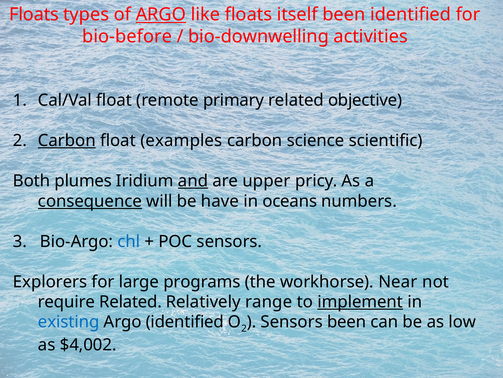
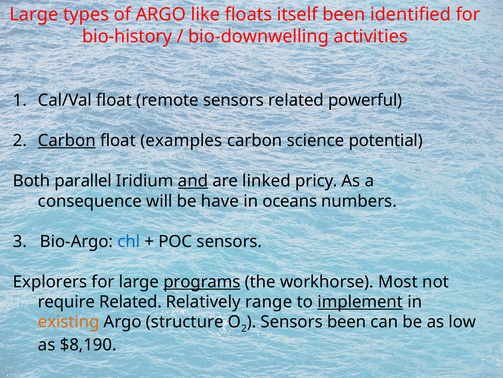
Floats: Floats -> Large (34, 15)
ARGO underline: present -> none (161, 15)
bio-before: bio-before -> bio-history (127, 36)
remote primary: primary -> sensors (234, 100)
objective: objective -> powerful (365, 100)
scientific: scientific -> potential (386, 140)
plumes: plumes -> parallel (83, 181)
upper: upper -> linked (266, 181)
consequence underline: present -> none (90, 201)
programs underline: none -> present (202, 281)
Near: Near -> Most (398, 281)
existing colour: blue -> orange (69, 321)
Argo identified: identified -> structure (185, 321)
$4,002: $4,002 -> $8,190 (88, 344)
